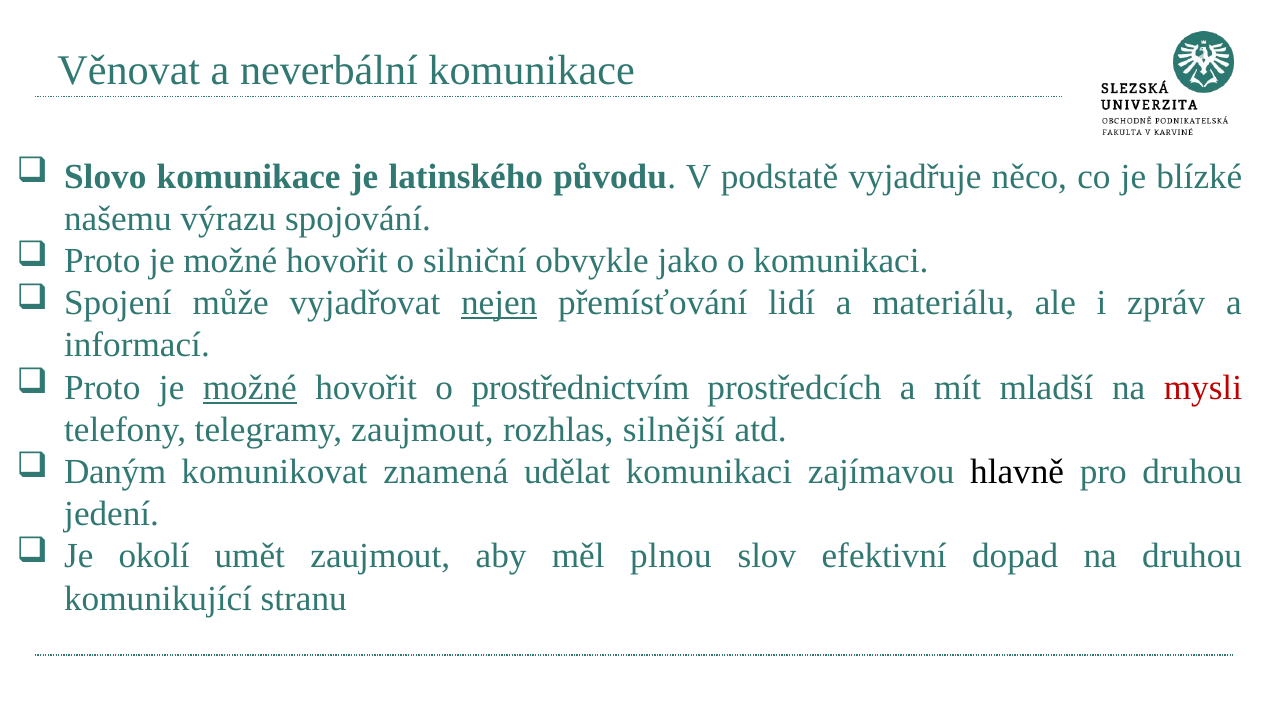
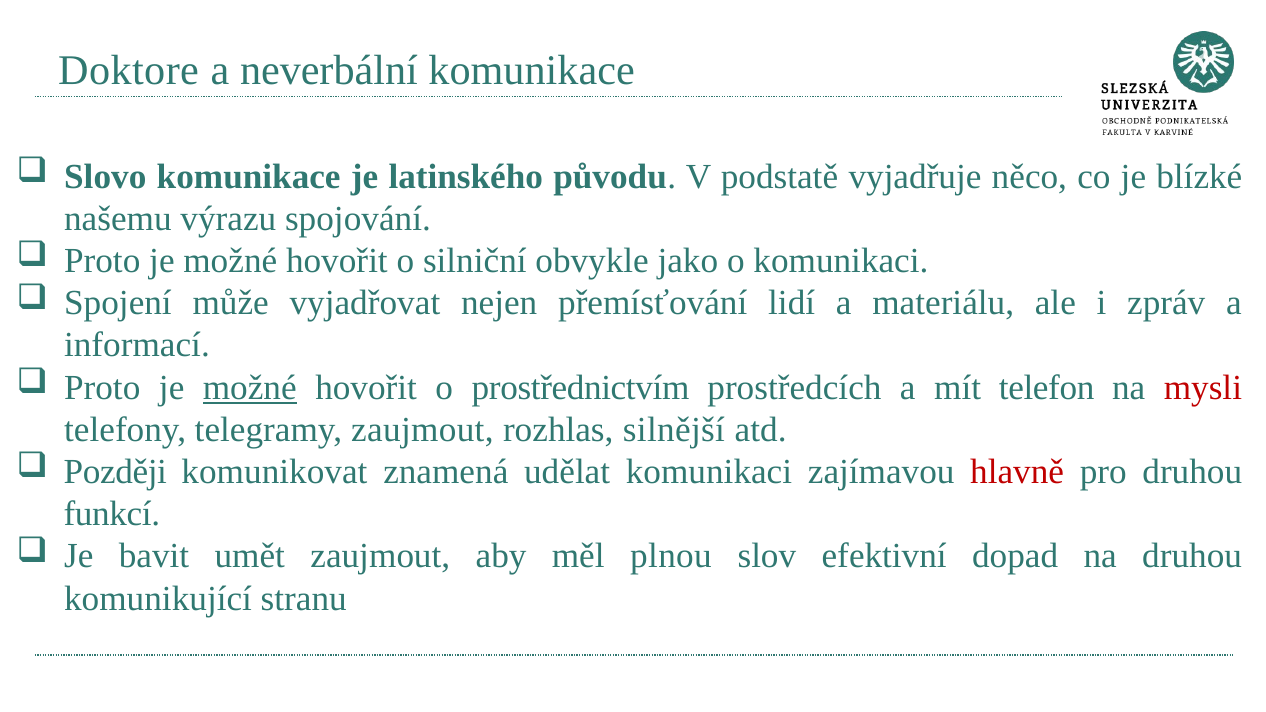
Věnovat: Věnovat -> Doktore (129, 71)
nejen underline: present -> none (499, 303)
mladší: mladší -> telefon (1047, 388)
Daným: Daným -> Později (115, 472)
hlavně colour: black -> red (1017, 472)
jedení: jedení -> funkcí (112, 514)
okolí: okolí -> bavit (154, 556)
